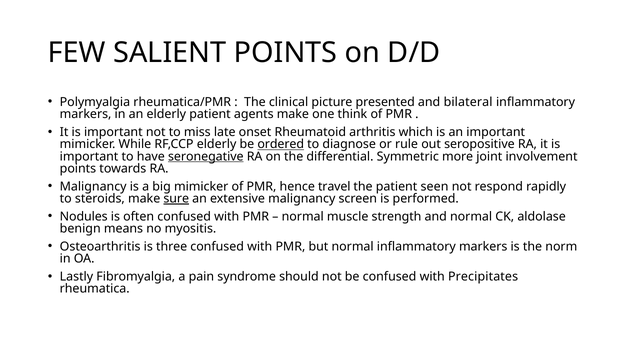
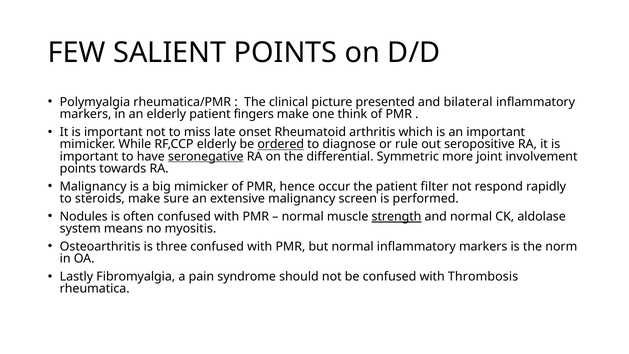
agents: agents -> fingers (254, 114)
travel: travel -> occur (334, 186)
seen: seen -> filter (435, 186)
sure underline: present -> none (176, 199)
strength underline: none -> present (397, 216)
benign: benign -> system (80, 229)
Precipitates: Precipitates -> Thrombosis (483, 277)
